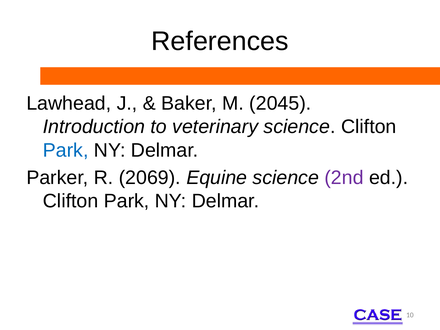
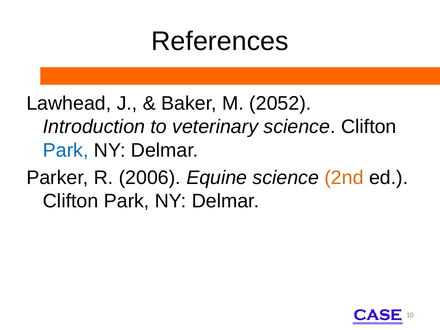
2045: 2045 -> 2052 (280, 103)
2069: 2069 -> 2006 (150, 178)
2nd colour: purple -> orange (344, 178)
